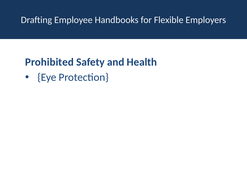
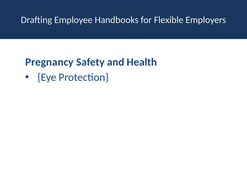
Prohibited: Prohibited -> Pregnancy (49, 62)
